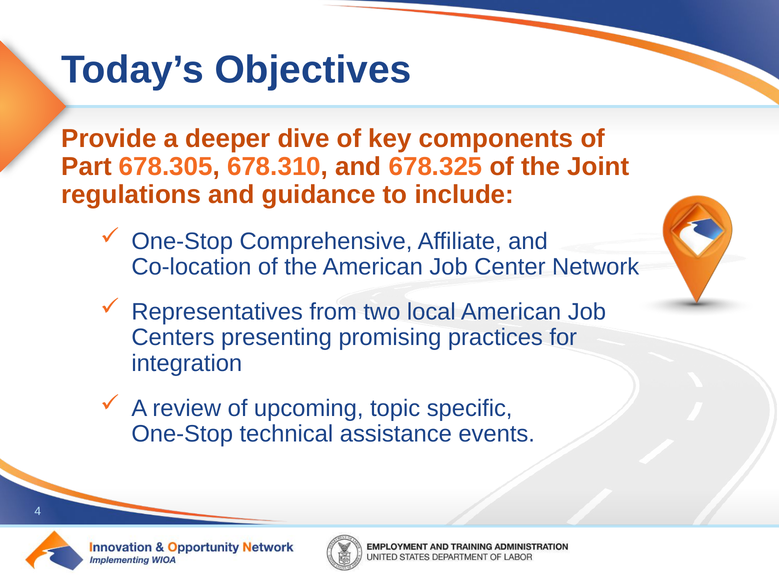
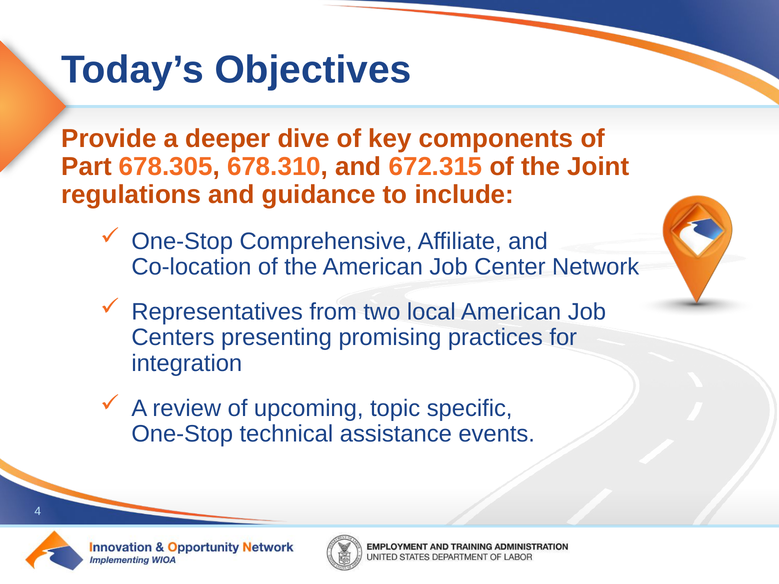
678.325: 678.325 -> 672.315 (436, 167)
